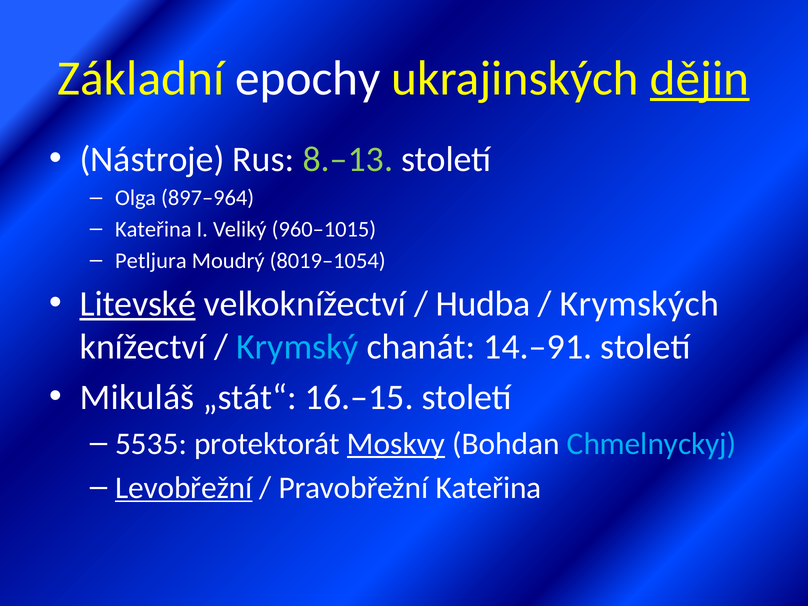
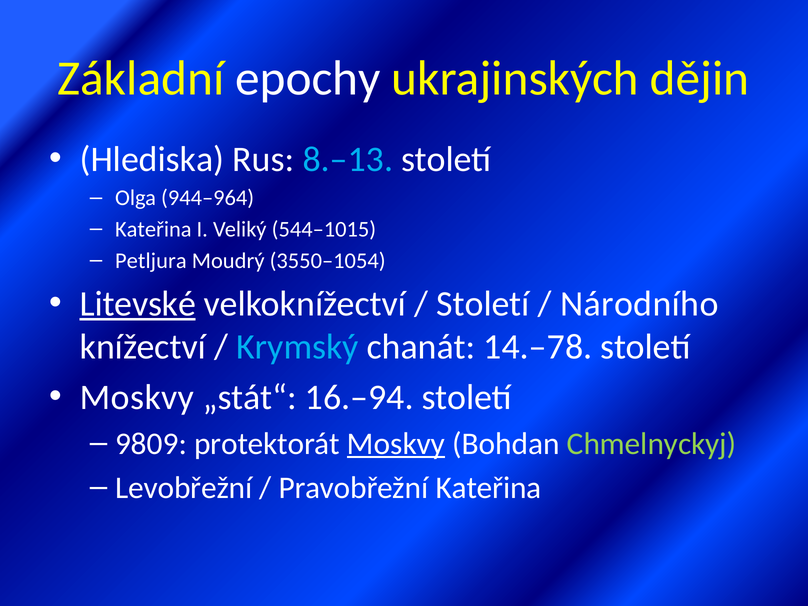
dějin underline: present -> none (700, 78)
Nástroje: Nástroje -> Hlediska (152, 159)
8.–13 colour: light green -> light blue (348, 159)
897–964: 897–964 -> 944–964 (208, 198)
960–1015: 960–1015 -> 544–1015 (324, 229)
8019–1054: 8019–1054 -> 3550–1054 (328, 261)
Hudba: Hudba -> Století (483, 304)
Krymských: Krymských -> Národního (639, 304)
14.–91: 14.–91 -> 14.–78 (538, 347)
Mikuláš: Mikuláš -> Moskvy (137, 397)
16.–15: 16.–15 -> 16.–94 (359, 397)
5535: 5535 -> 9809 (151, 444)
Chmelnyckyj colour: light blue -> light green (652, 444)
Levobřežní underline: present -> none (184, 488)
